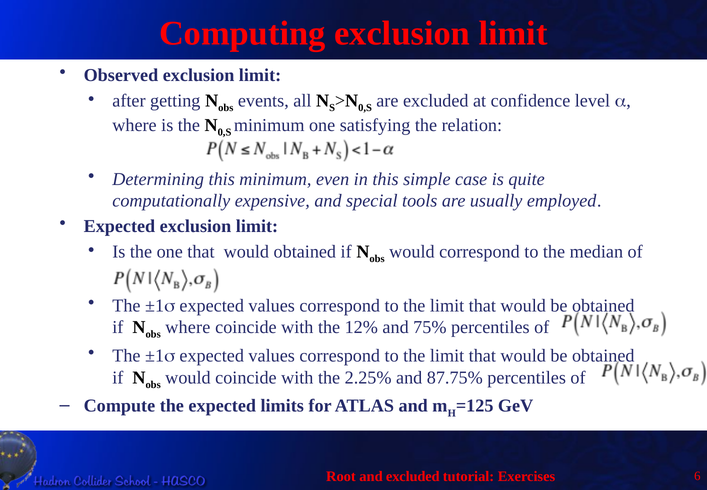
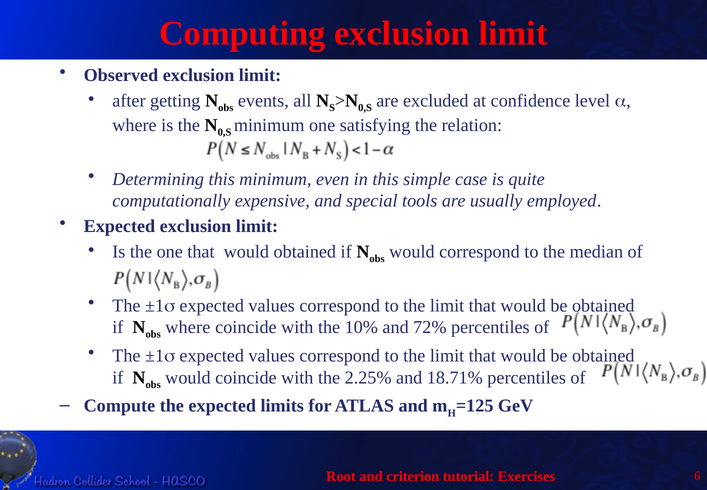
12%: 12% -> 10% (361, 327)
75%: 75% -> 72% (430, 327)
87.75%: 87.75% -> 18.71% (455, 377)
and excluded: excluded -> criterion (413, 476)
